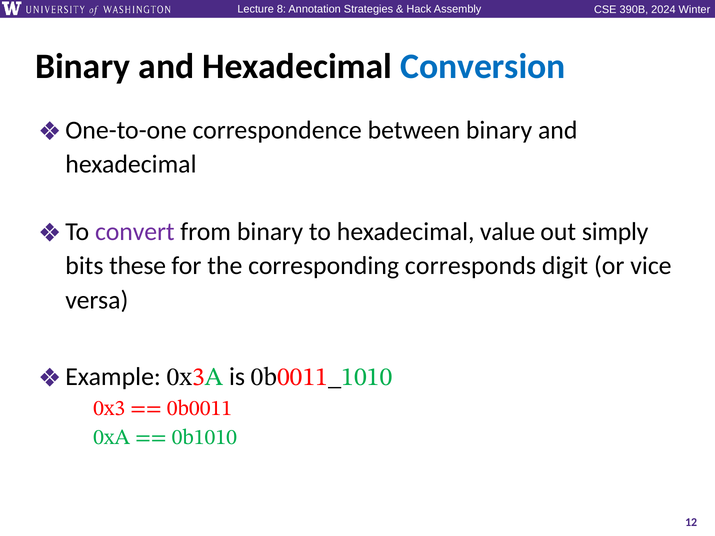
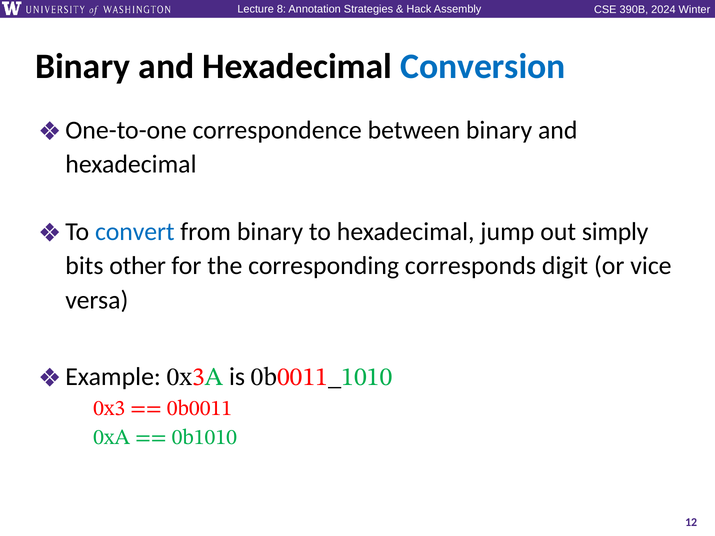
convert colour: purple -> blue (135, 232)
value: value -> jump (507, 232)
these: these -> other (138, 266)
